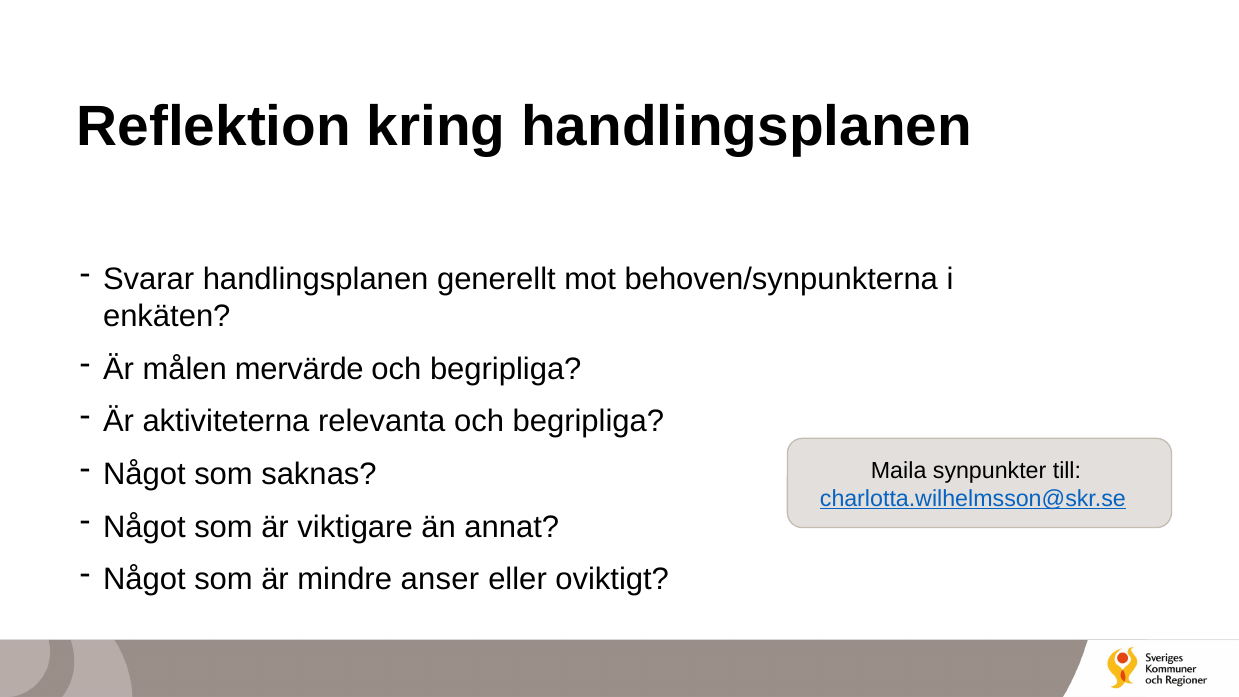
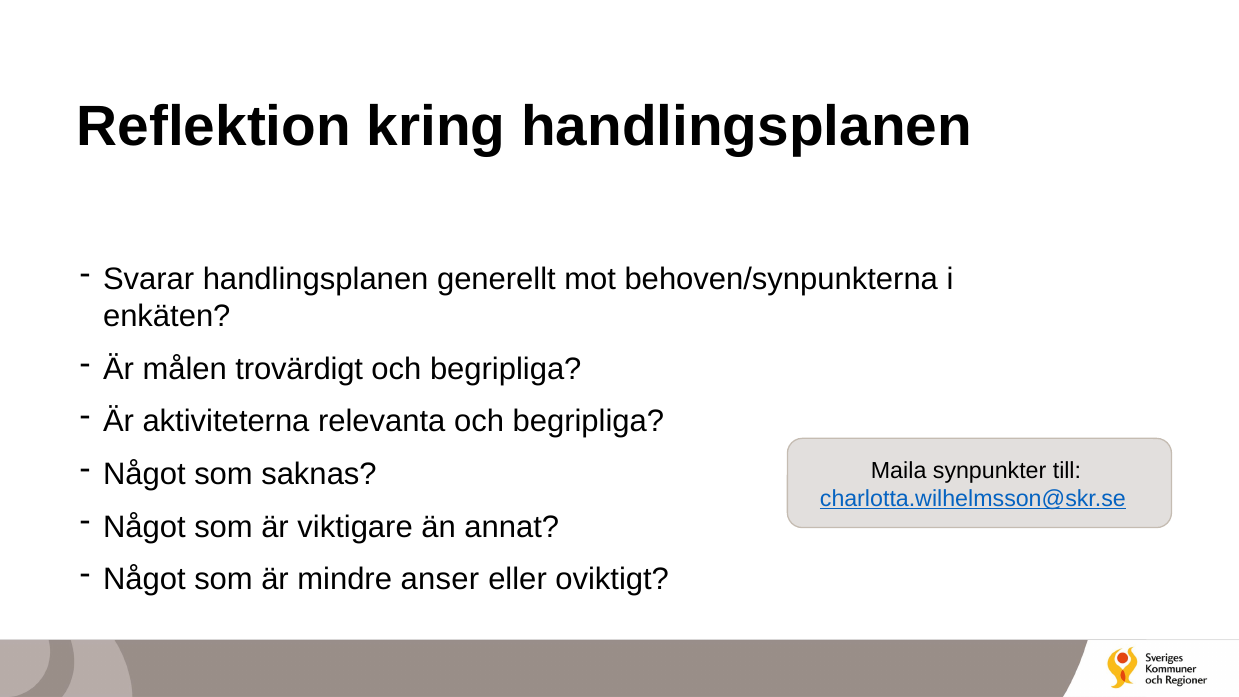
mervärde: mervärde -> trovärdigt (299, 369)
